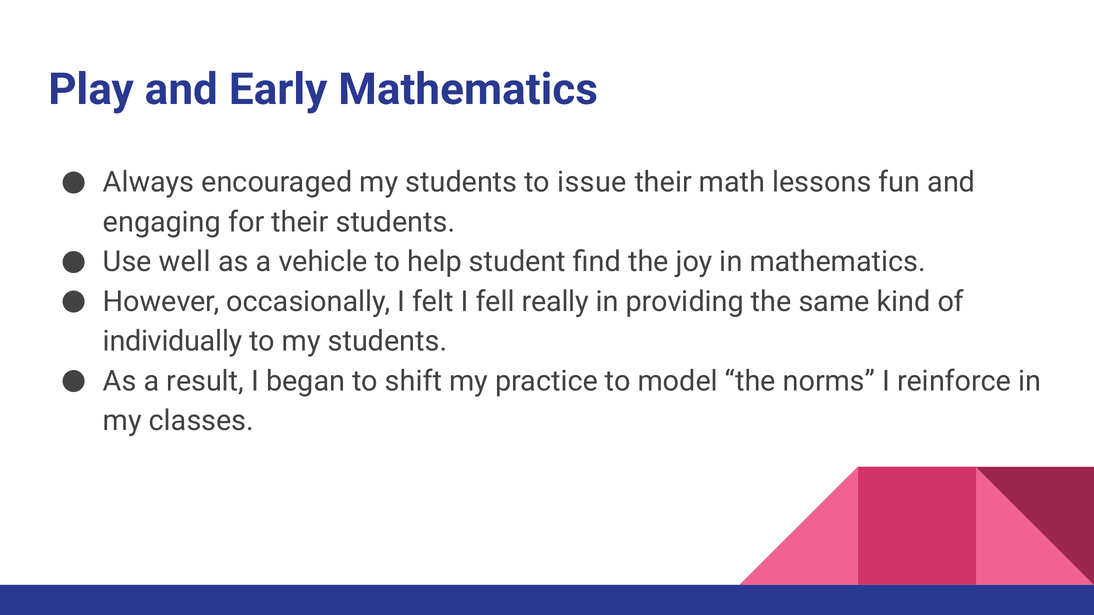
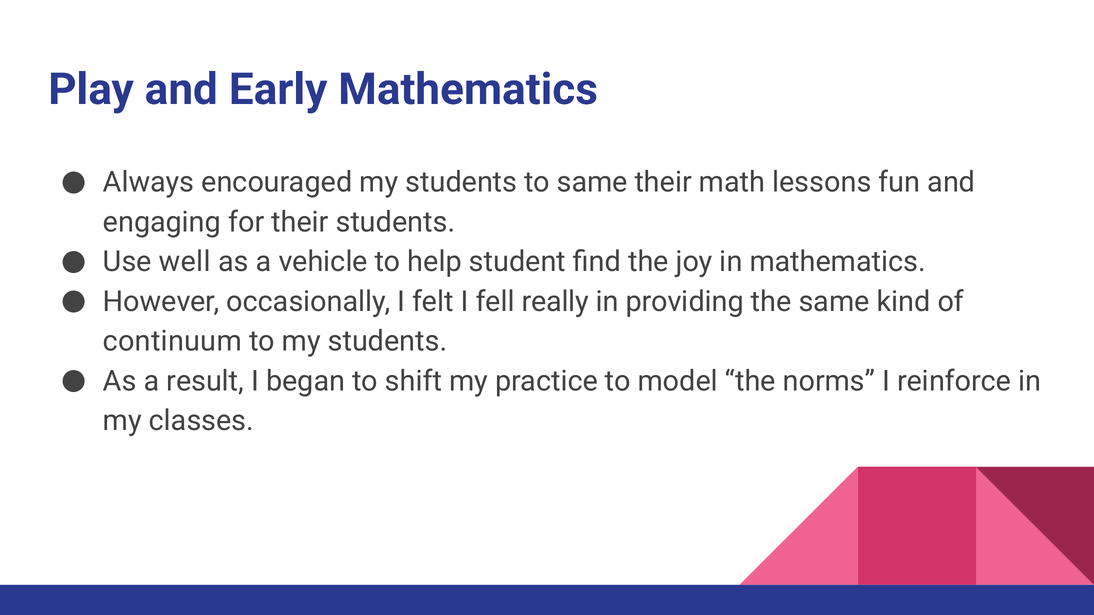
to issue: issue -> same (592, 183)
individually: individually -> continuum (172, 342)
